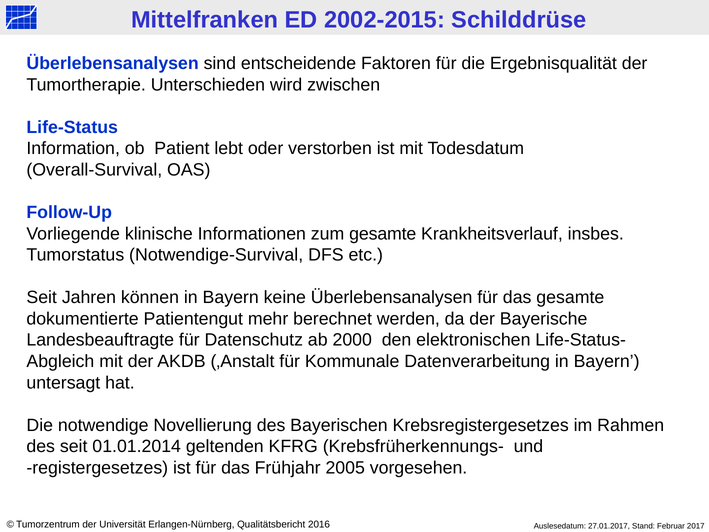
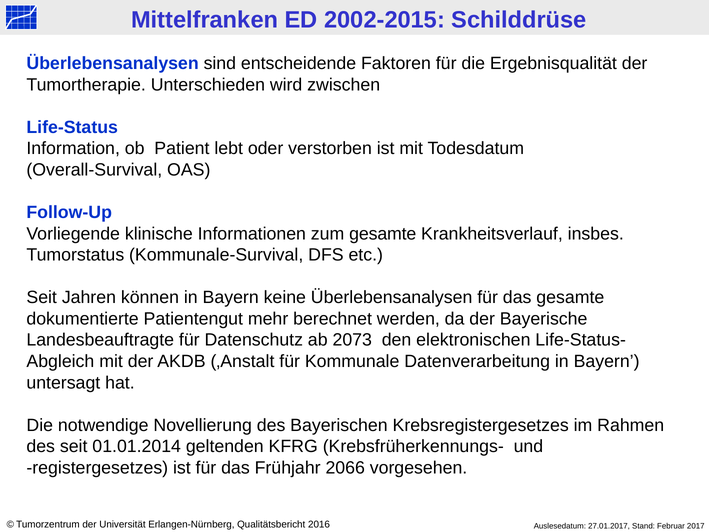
Notwendige-Survival: Notwendige-Survival -> Kommunale-Survival (216, 255)
2000: 2000 -> 2073 (352, 340)
2005: 2005 -> 2066 (345, 468)
